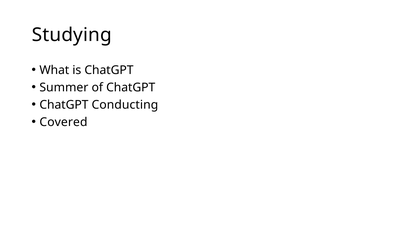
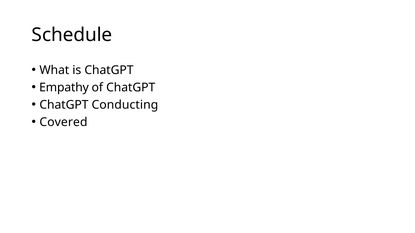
Studying: Studying -> Schedule (72, 35)
Summer: Summer -> Empathy (64, 88)
